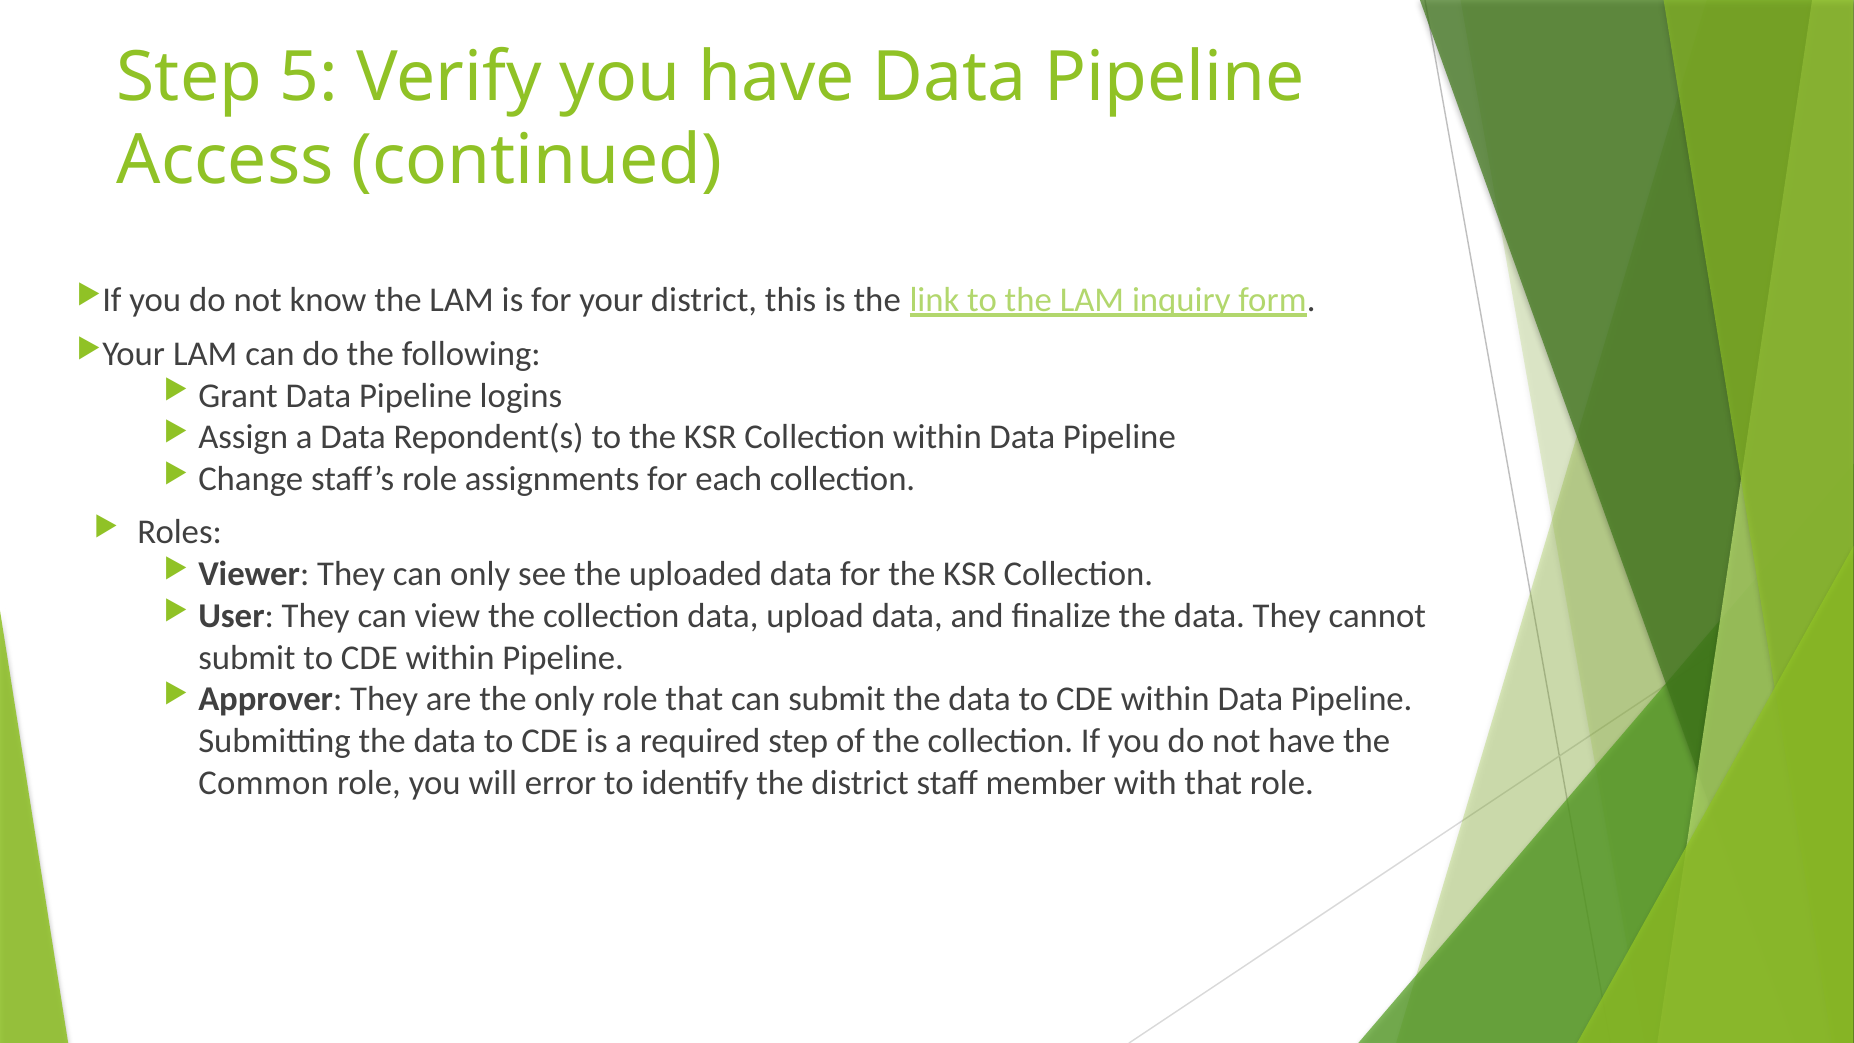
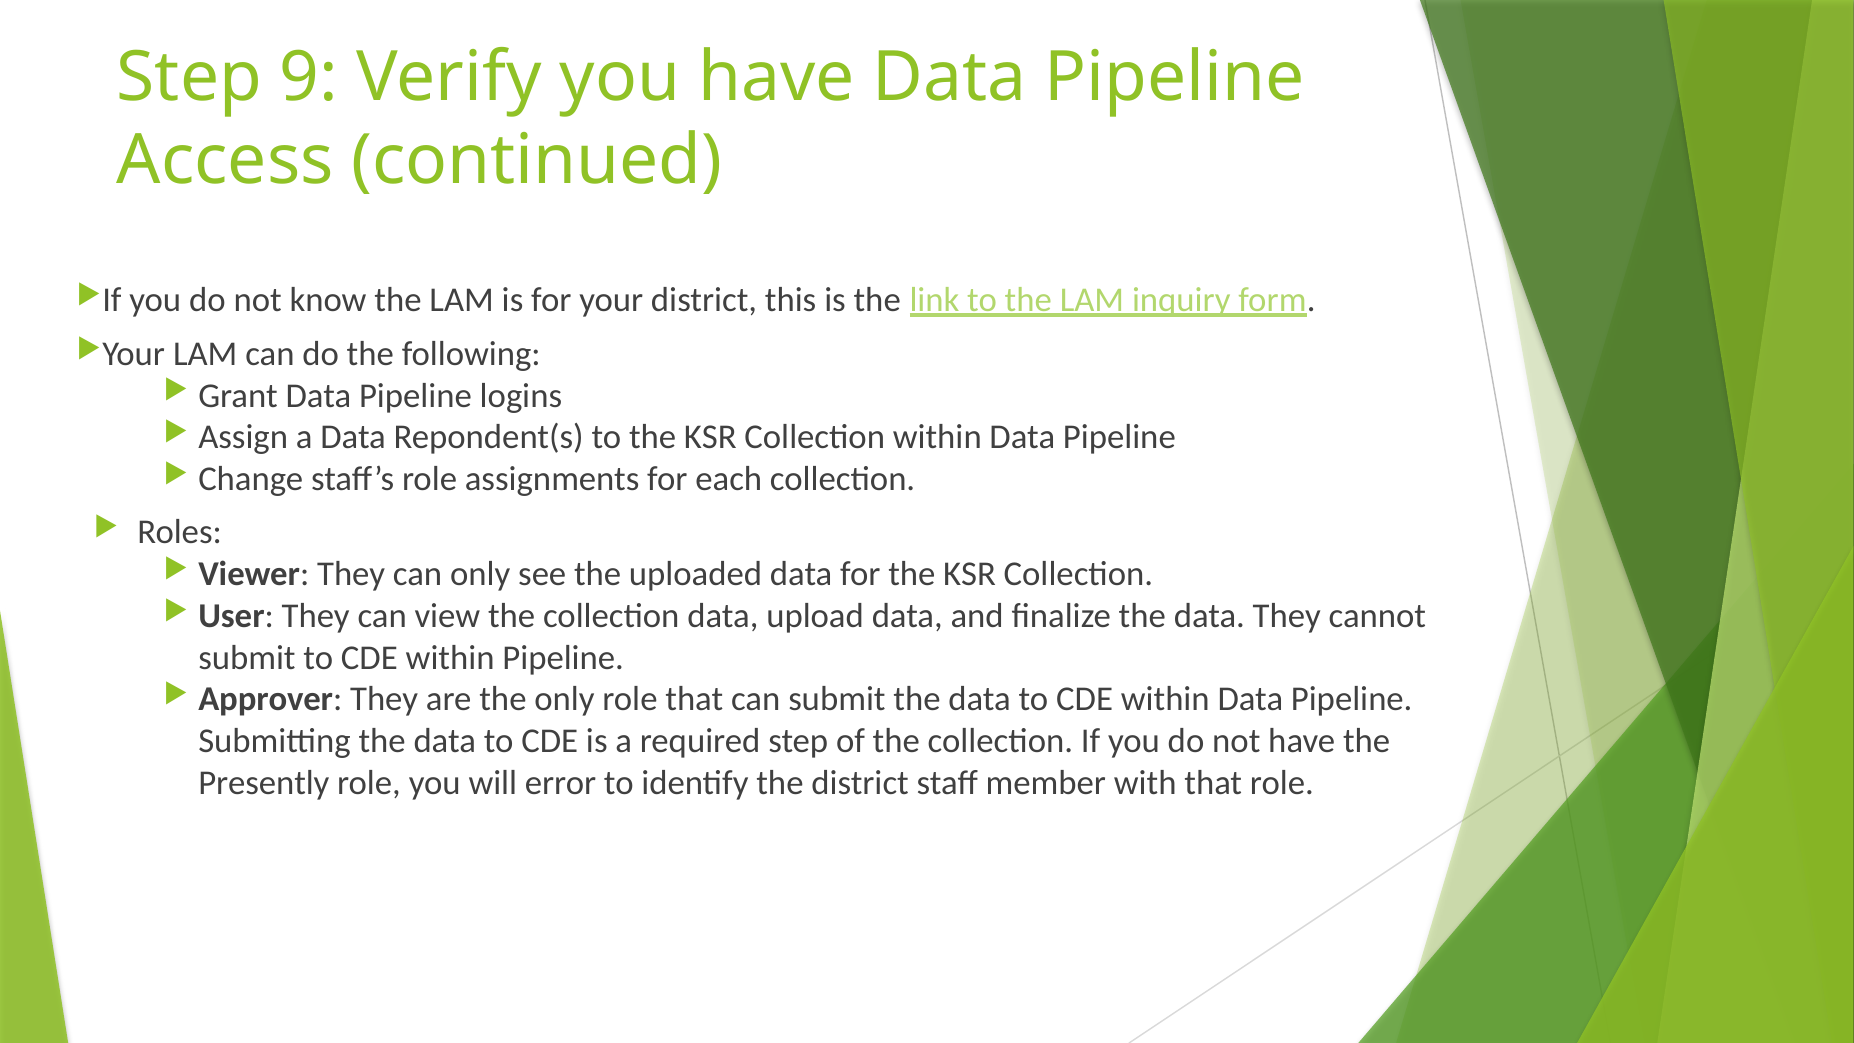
5: 5 -> 9 (309, 77)
Common: Common -> Presently (264, 783)
